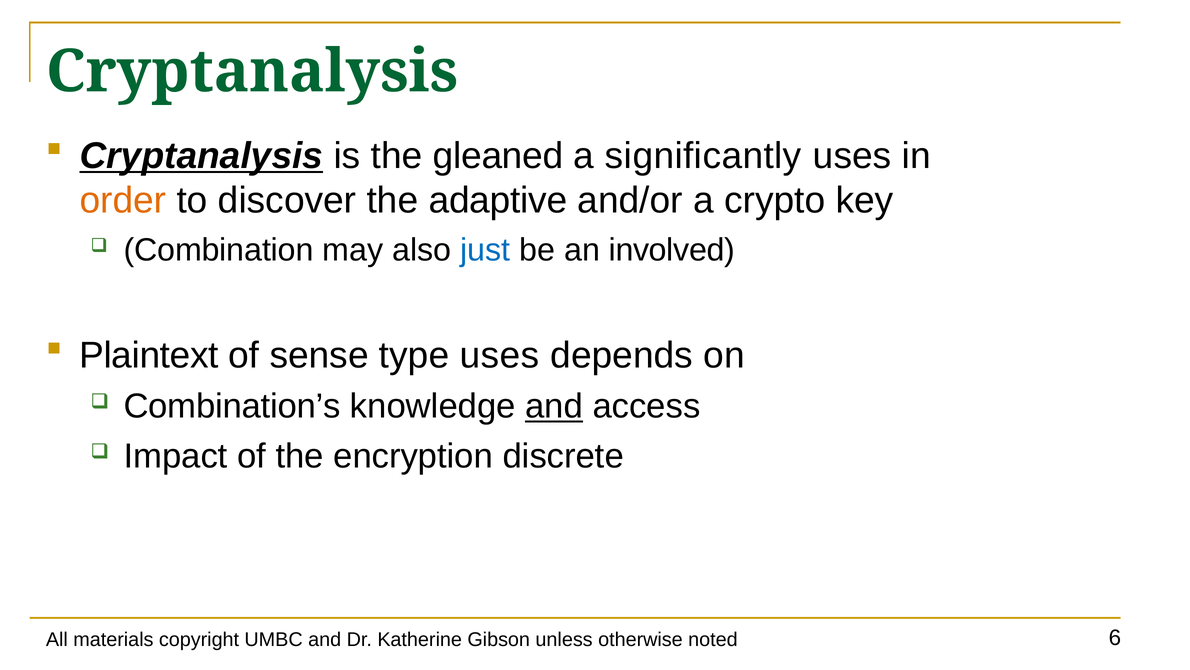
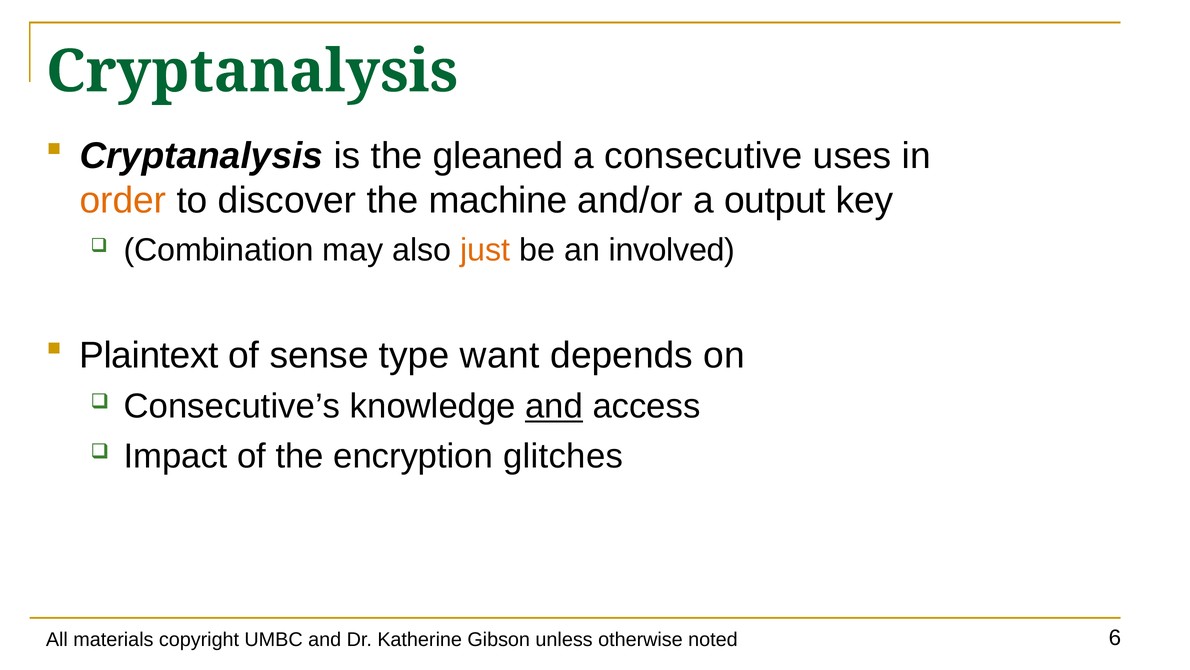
Cryptanalysis underline: present -> none (201, 156)
significantly: significantly -> consecutive (703, 156)
adaptive: adaptive -> machine (498, 201)
crypto: crypto -> output (775, 201)
just colour: blue -> orange (485, 250)
type uses: uses -> want (500, 355)
Combination’s: Combination’s -> Consecutive’s (232, 406)
discrete: discrete -> glitches (563, 456)
